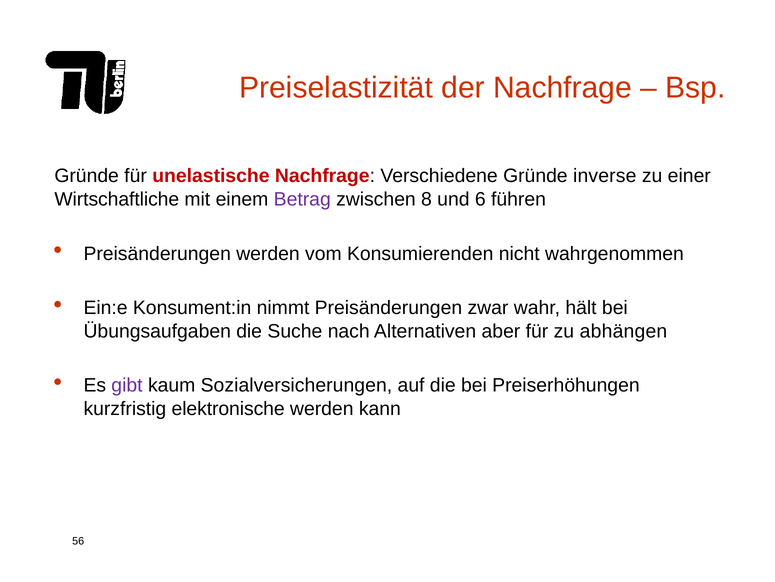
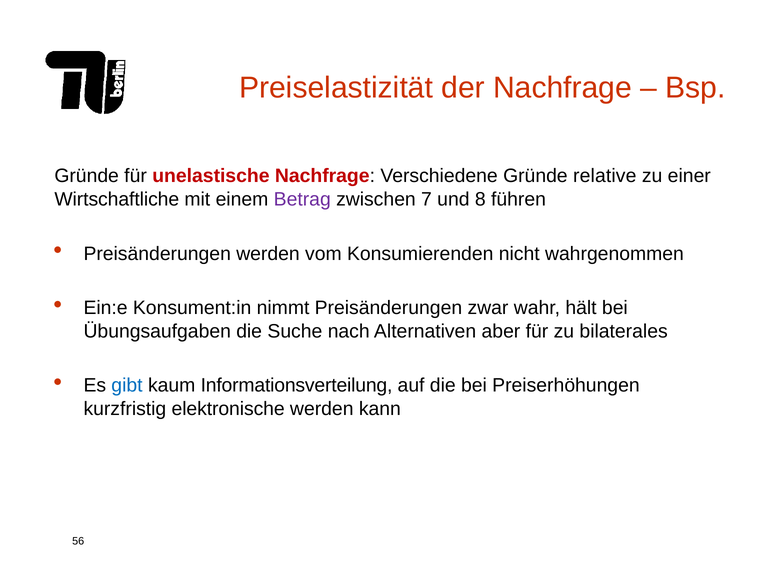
inverse: inverse -> relative (605, 176)
8: 8 -> 7 (426, 199)
6: 6 -> 8 (480, 199)
abhängen: abhängen -> bilaterales (624, 331)
gibt colour: purple -> blue (127, 385)
Sozialversicherungen: Sozialversicherungen -> Informationsverteilung (297, 385)
